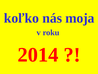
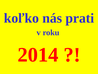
moja: moja -> prati (80, 18)
